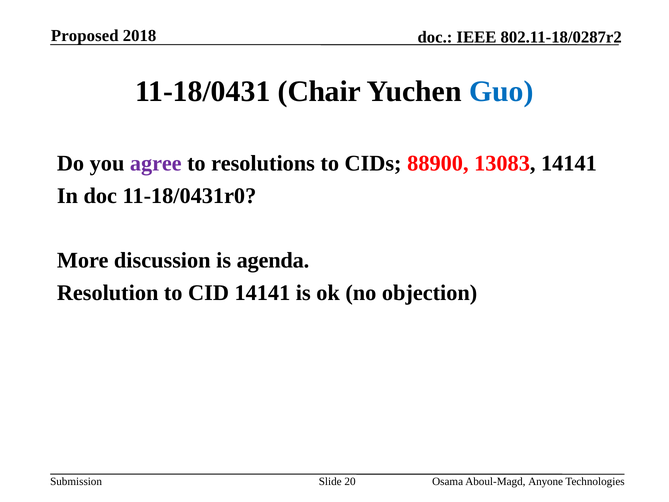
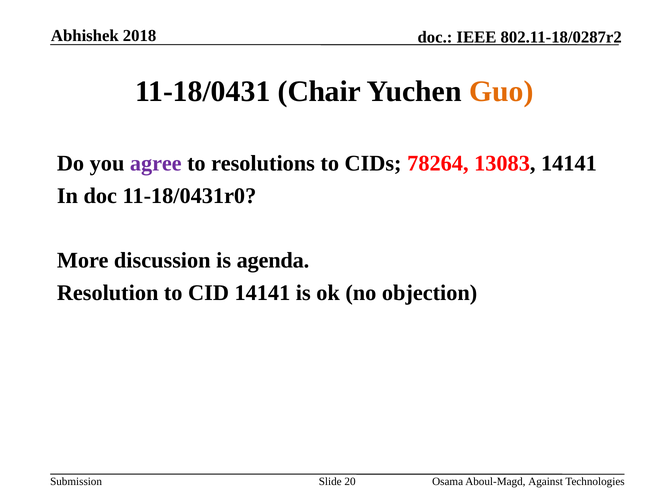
Proposed: Proposed -> Abhishek (85, 35)
Guo colour: blue -> orange (501, 91)
88900: 88900 -> 78264 (438, 163)
Anyone: Anyone -> Against (546, 481)
